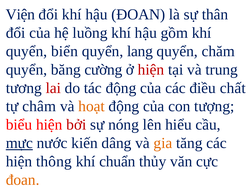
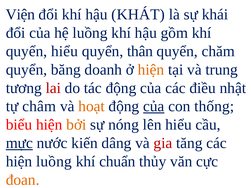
hậu ĐOAN: ĐOAN -> KHÁT (138, 14)
thân: thân -> khái (215, 14)
quyển biển: biển -> hiểu (64, 51)
lang: lang -> thân (140, 51)
cường: cường -> doanh (103, 70)
hiện colour: red -> orange (151, 70)
chất: chất -> nhật (233, 88)
của underline: none -> present (154, 106)
tượng: tượng -> thống (214, 106)
bởi colour: red -> orange (76, 125)
gia colour: orange -> red (163, 143)
hiện thông: thông -> luồng (54, 162)
